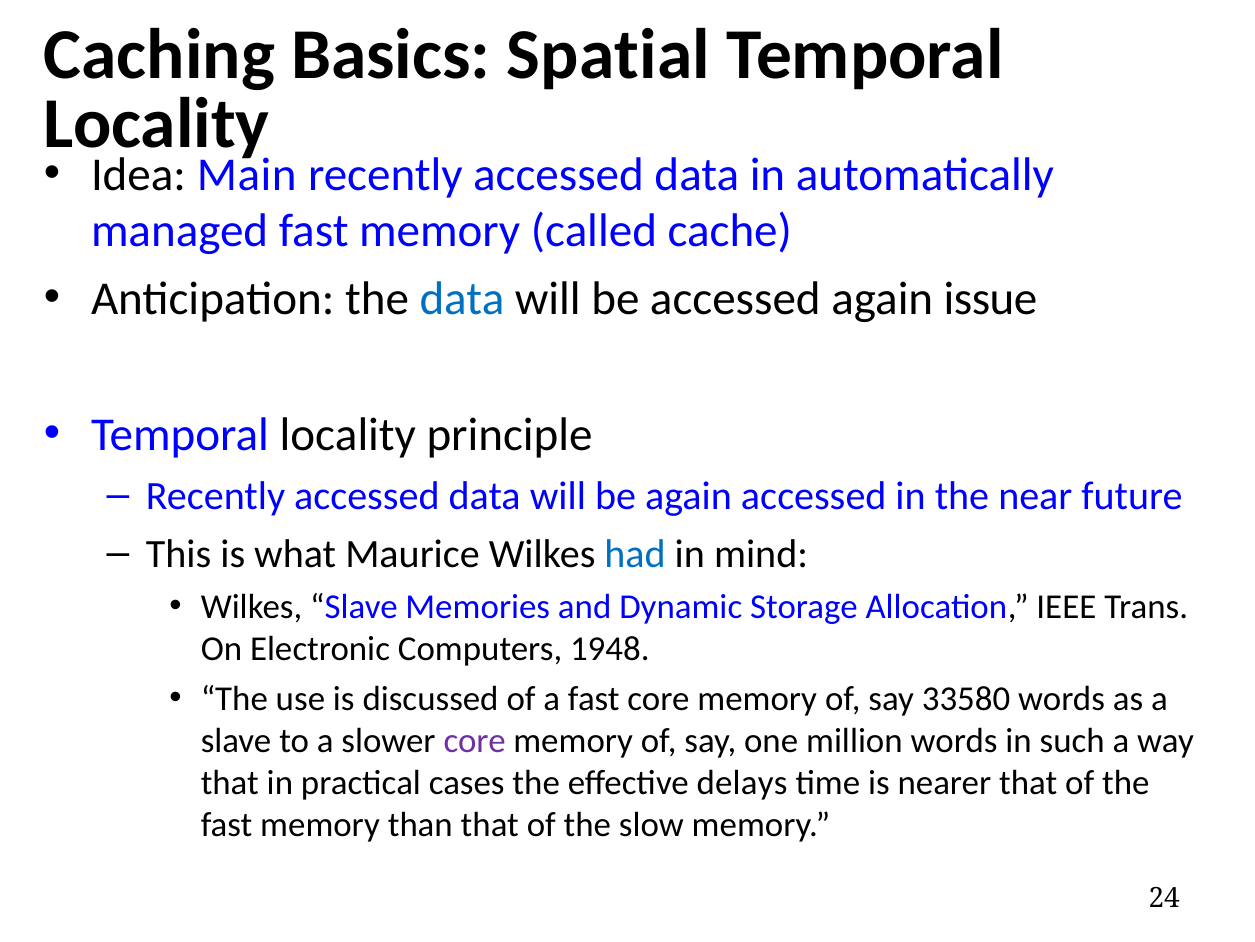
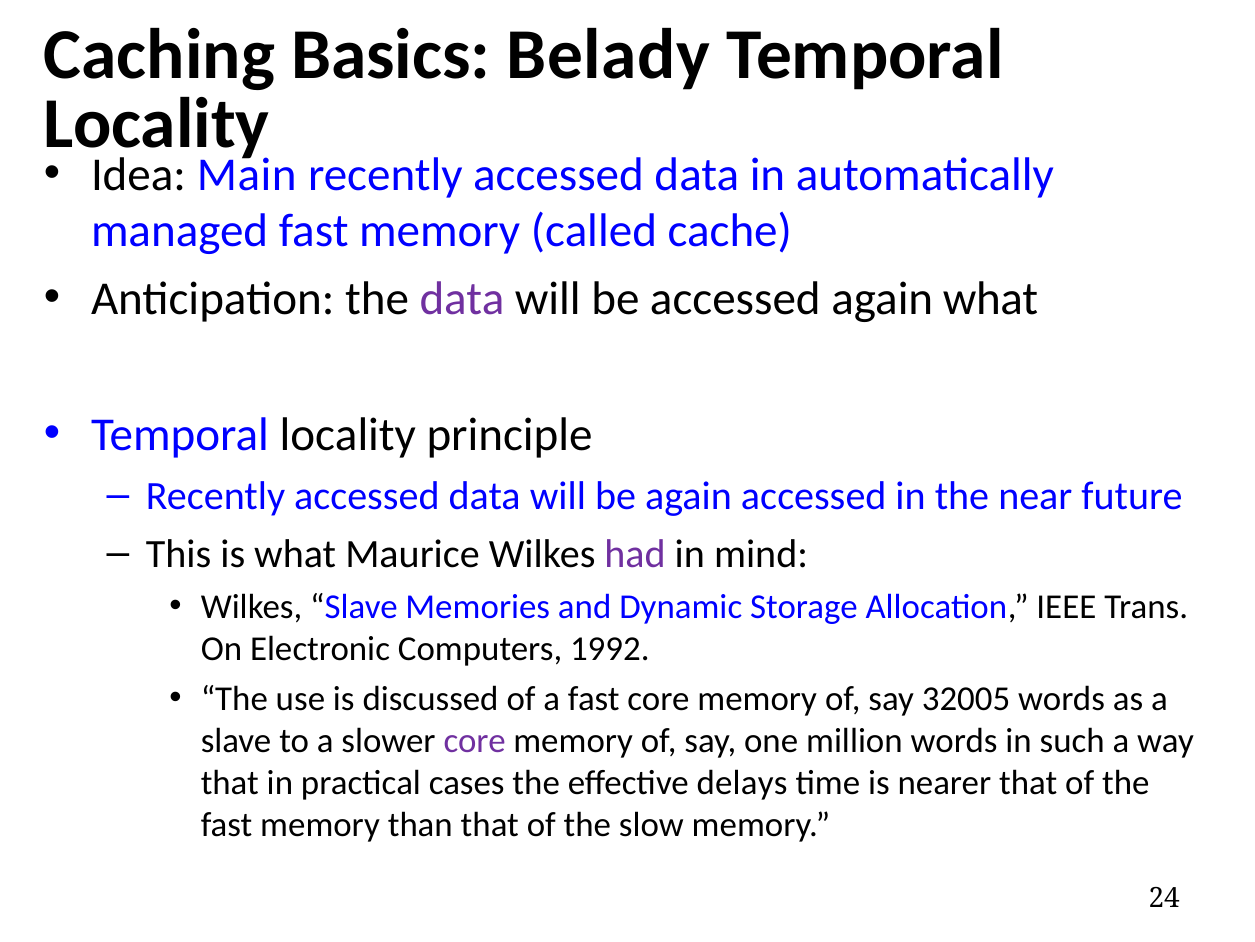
Spatial: Spatial -> Belady (608, 55)
data colour: blue -> purple (462, 299)
again issue: issue -> what (990, 299)
had colour: blue -> purple (635, 554)
1948: 1948 -> 1992 (610, 648)
33580: 33580 -> 32005 (966, 699)
